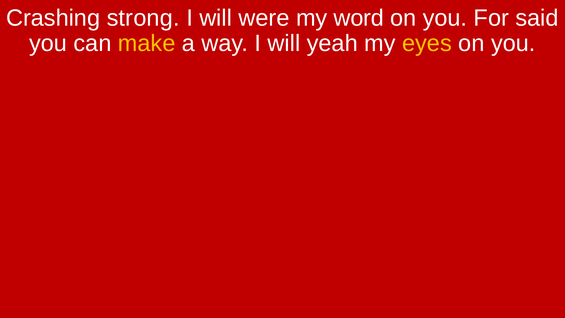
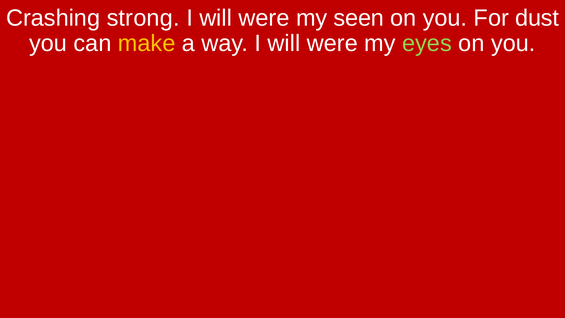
word: word -> seen (359, 18)
said: said -> dust (537, 18)
way I will yeah: yeah -> were (332, 43)
eyes colour: yellow -> light green (427, 43)
